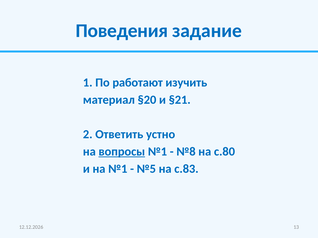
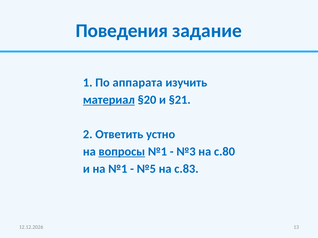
работают: работают -> аппарата (138, 83)
материал underline: none -> present (109, 100)
№8: №8 -> №3 (186, 152)
